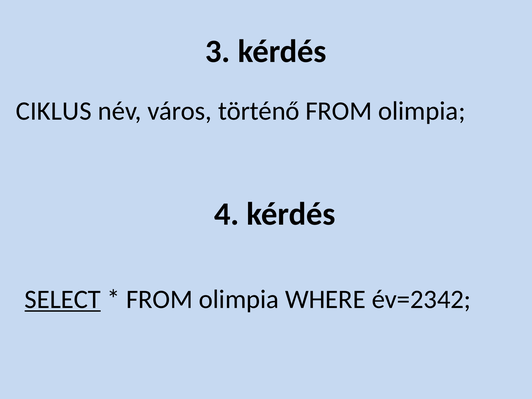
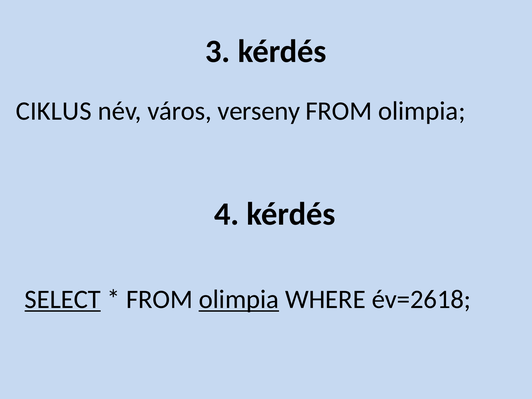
történő: történő -> verseny (259, 111)
olimpia underline: none -> present (239, 300)
év=2342: év=2342 -> év=2618 (421, 300)
